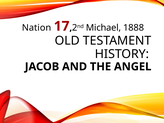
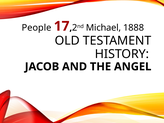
Nation: Nation -> People (37, 28)
